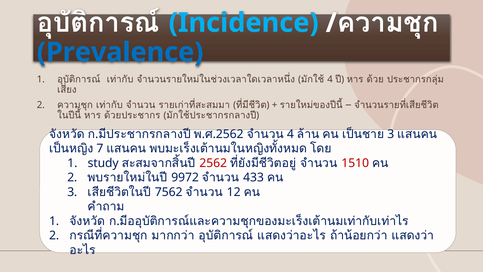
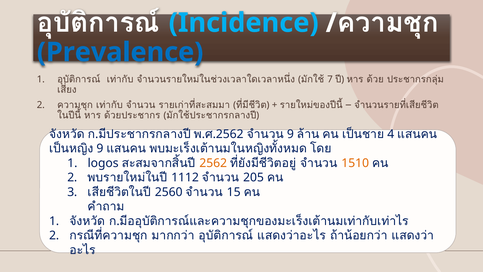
4: 4 -> 7 (330, 79)
4: 4 -> 9 (290, 134)
3: 3 -> 4 (391, 134)
7: 7 -> 9 (100, 148)
study: study -> logos (103, 163)
2562 colour: red -> orange (213, 163)
1510 colour: red -> orange (355, 163)
9972: 9972 -> 1112 (185, 177)
433: 433 -> 205 (254, 177)
7562: 7562 -> 2560 (169, 192)
12: 12 -> 15 (234, 192)
